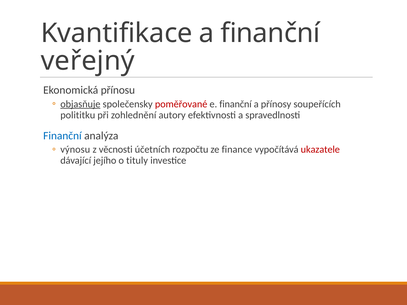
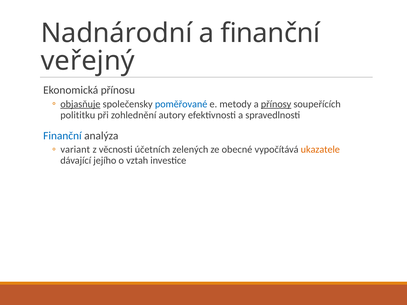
Kvantifikace: Kvantifikace -> Nadnárodní (117, 33)
poměřované colour: red -> blue (181, 104)
e finanční: finanční -> metody (235, 104)
přínosy underline: none -> present (276, 104)
výnosu: výnosu -> variant (75, 150)
rozpočtu: rozpočtu -> zelených (190, 150)
finance: finance -> obecné (237, 150)
ukazatele colour: red -> orange (320, 150)
tituly: tituly -> vztah (137, 161)
